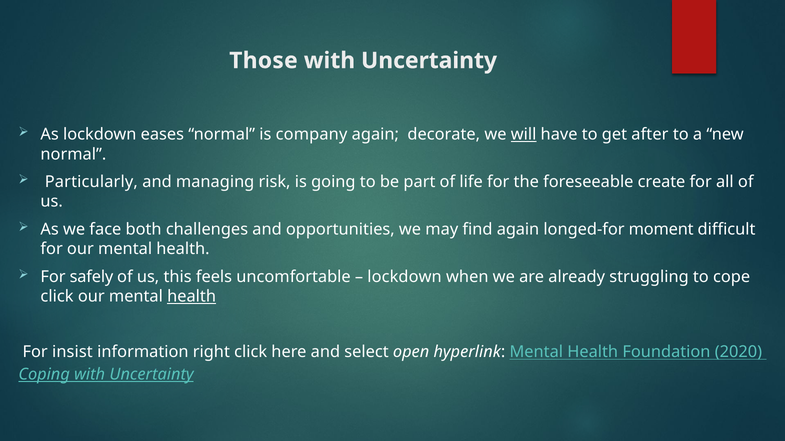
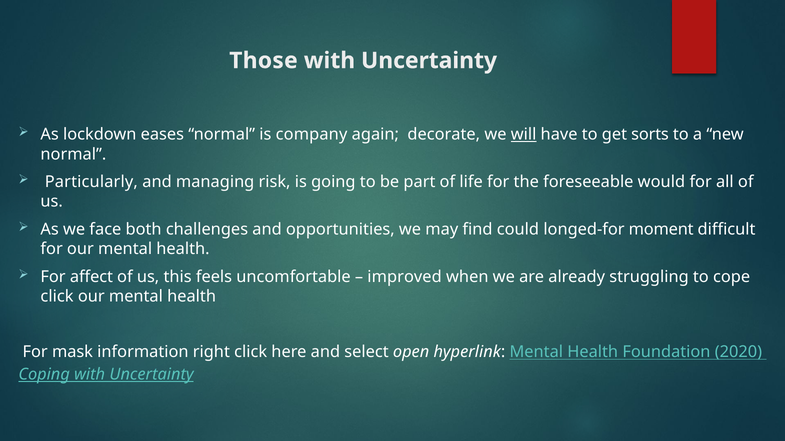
after: after -> sorts (650, 135)
create: create -> would (661, 182)
find again: again -> could (518, 230)
safely: safely -> affect (91, 277)
lockdown: lockdown -> improved (405, 277)
health underline: present -> none (192, 297)
insist: insist -> mask (72, 352)
